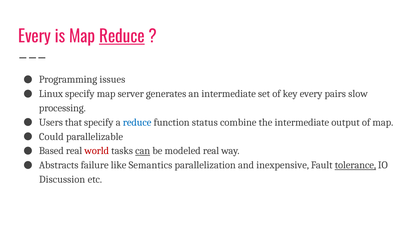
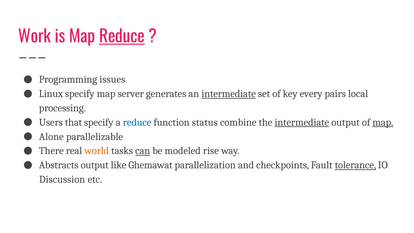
Every: Every -> Work (35, 37)
intermediate underline: none -> present (229, 94)
slow: slow -> local (358, 94)
intermediate underline: none -> present (302, 122)
map underline: none -> present (383, 122)
Could: Could -> Alone (51, 137)
Based: Based -> There (51, 151)
world colour: red -> orange (97, 151)
modeled real: real -> rise (211, 151)
Abstracts failure: failure -> output (95, 165)
Semantics: Semantics -> Ghemawat (151, 165)
inexpensive: inexpensive -> checkpoints (283, 165)
